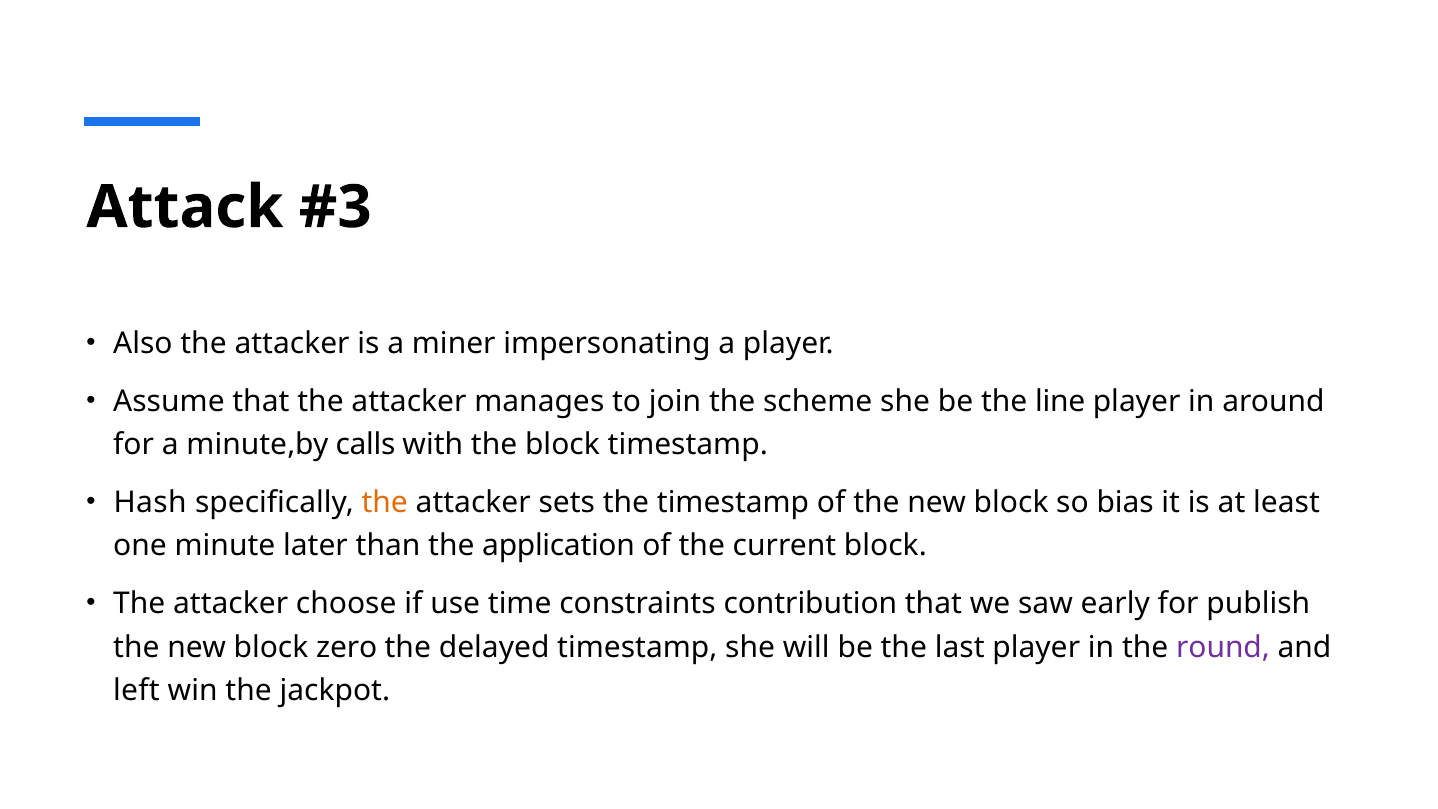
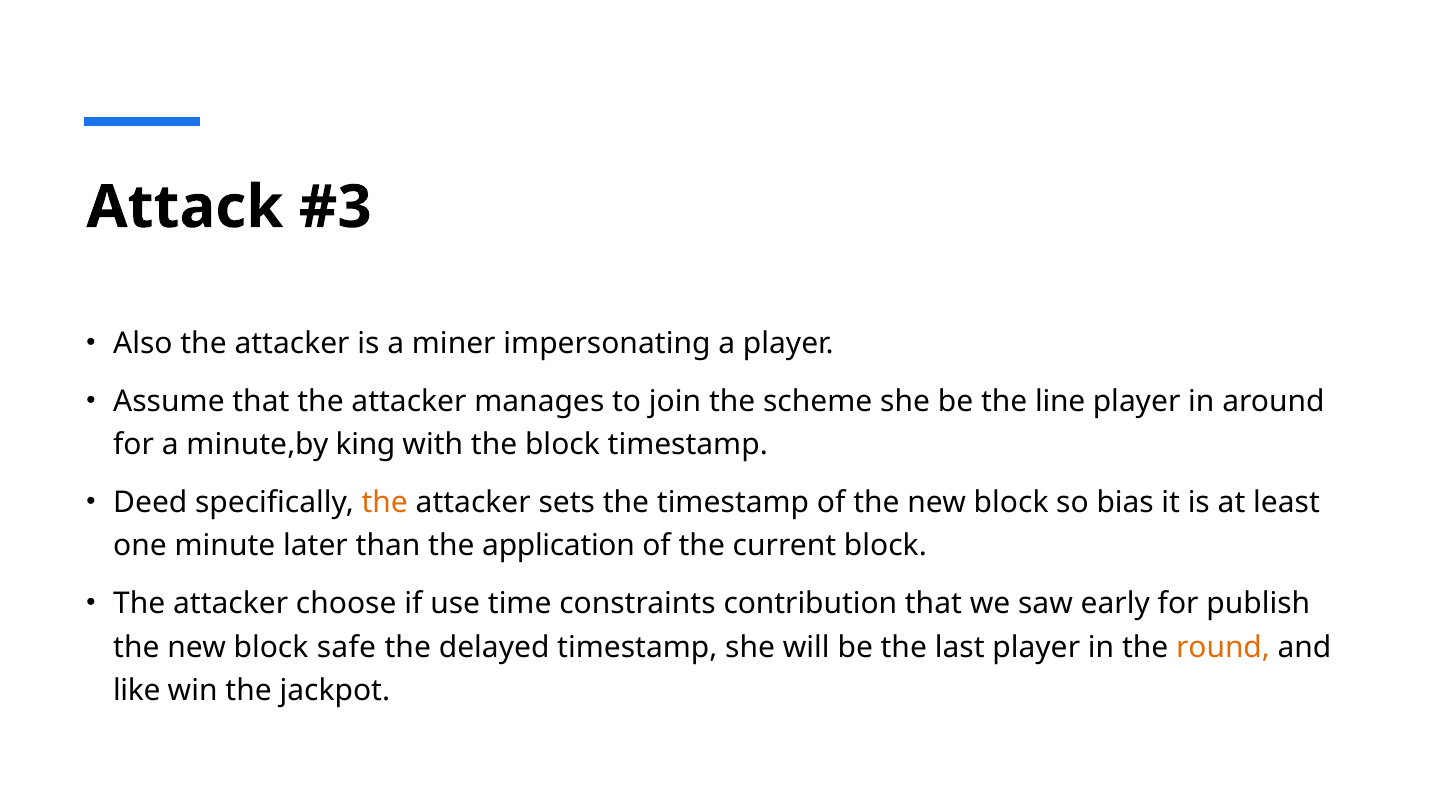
calls: calls -> king (366, 445)
Hash: Hash -> Deed (150, 503)
zero: zero -> safe (346, 647)
round colour: purple -> orange (1223, 647)
left: left -> like (137, 690)
